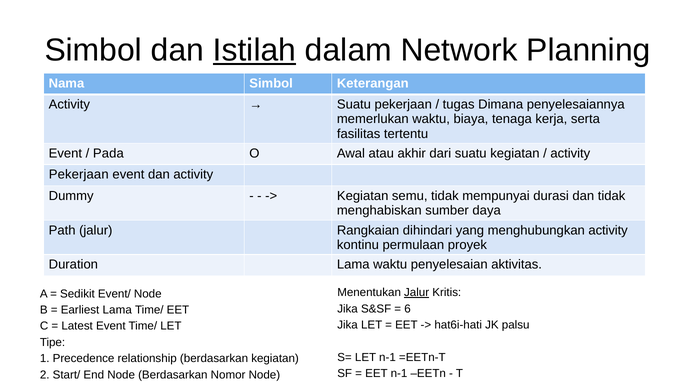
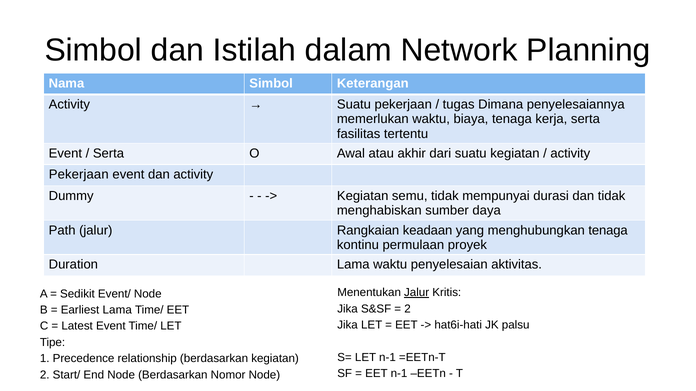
Istilah underline: present -> none (254, 51)
Pada: Pada -> Serta (108, 154)
dihindari: dihindari -> keadaan (428, 231)
menghubungkan activity: activity -> tenaga (608, 231)
6: 6 -> 2 (408, 309)
